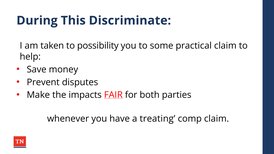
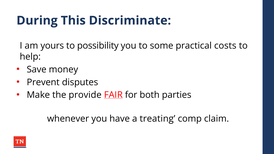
taken: taken -> yours (52, 46)
practical claim: claim -> costs (225, 46)
impacts: impacts -> provide (85, 95)
